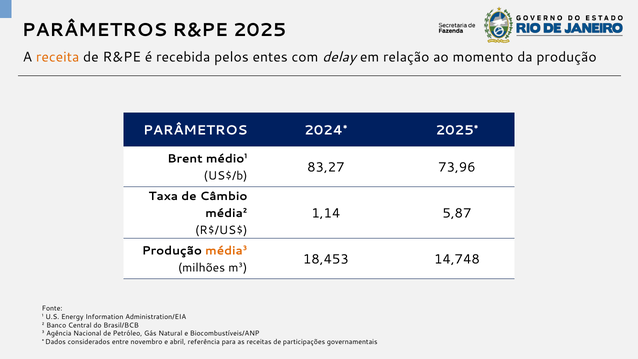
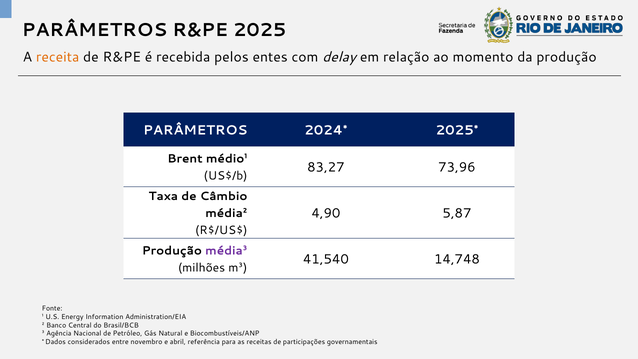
1,14: 1,14 -> 4,90 (326, 213)
média³ colour: orange -> purple (226, 251)
18,453: 18,453 -> 41,540 (326, 259)
